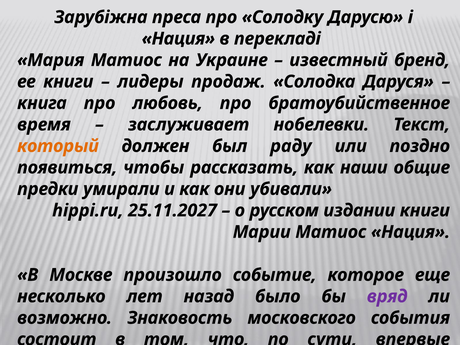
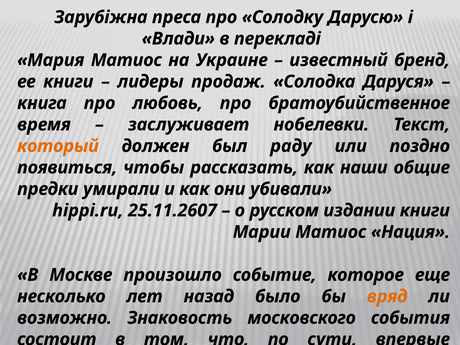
Нация: Нация -> Влади (178, 39)
25.11.2027: 25.11.2027 -> 25.11.2607 (172, 210)
вряд colour: purple -> orange (387, 296)
